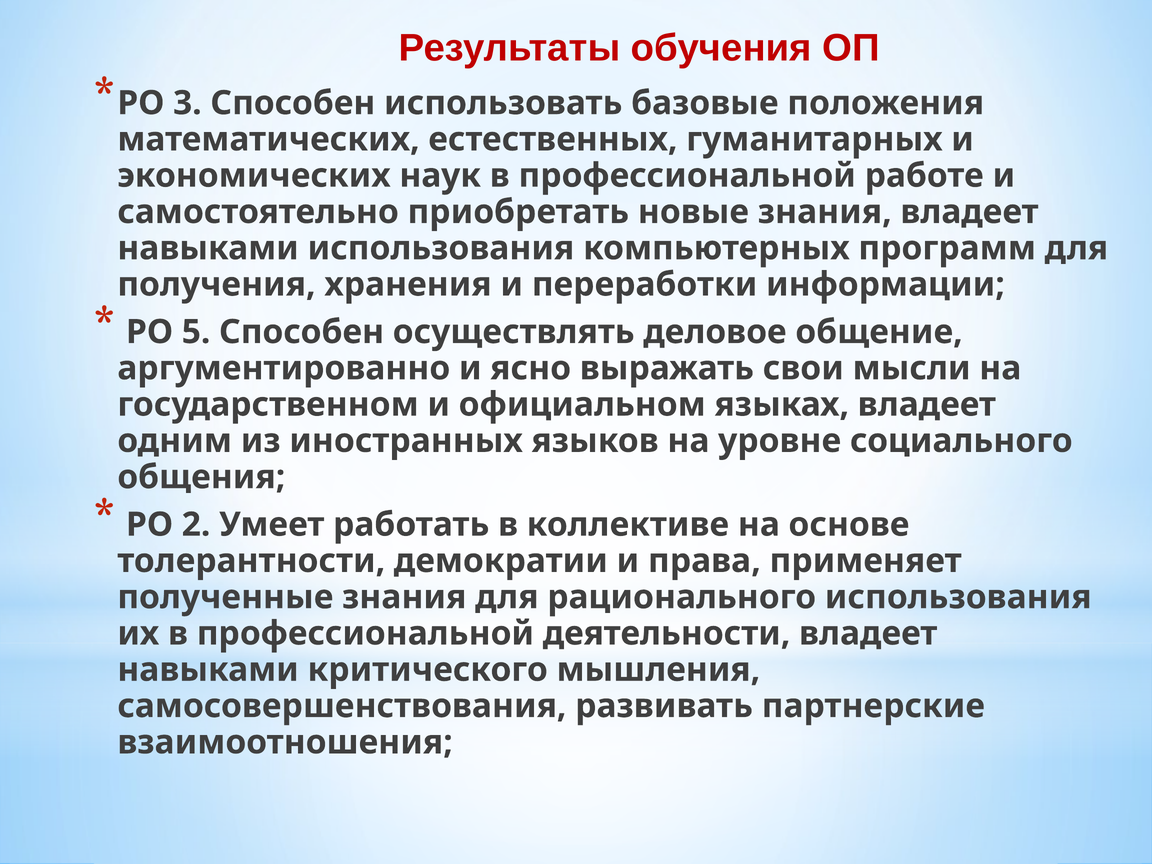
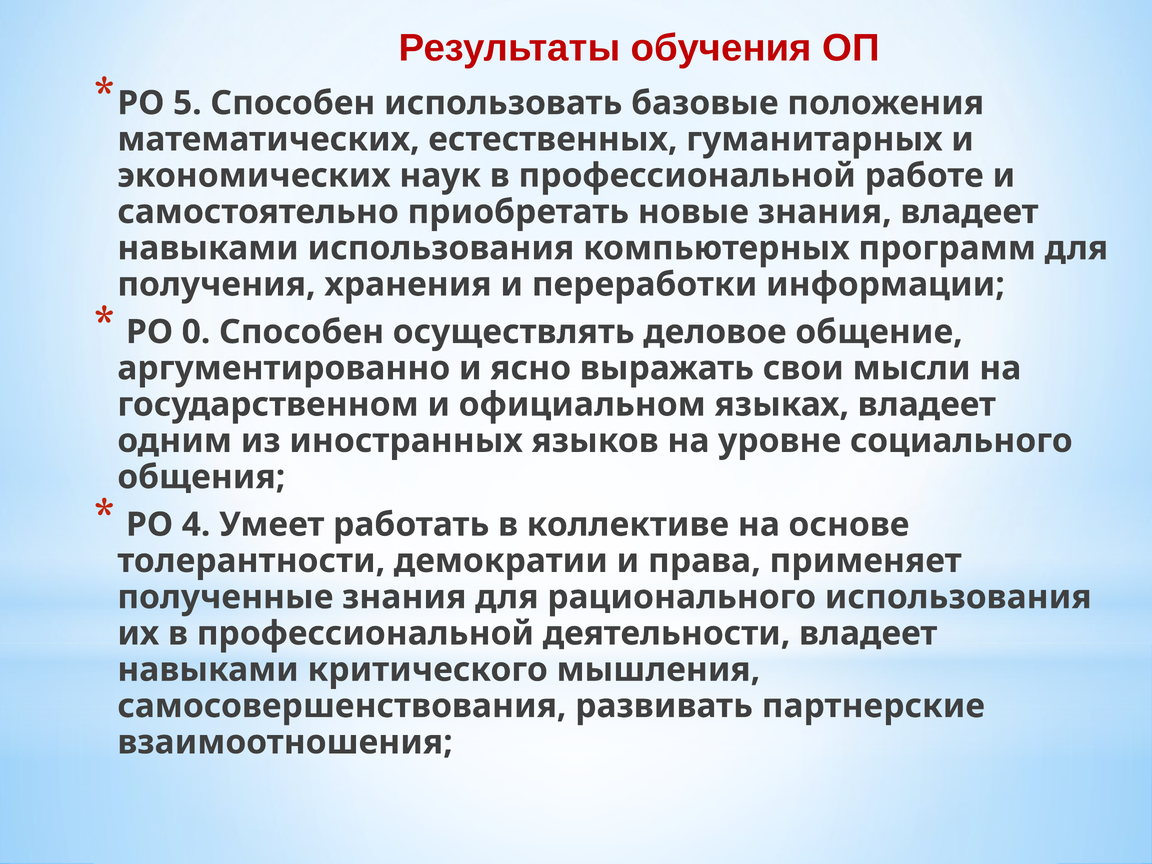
3: 3 -> 5 (187, 103)
5: 5 -> 0 (196, 332)
2: 2 -> 4 (196, 525)
